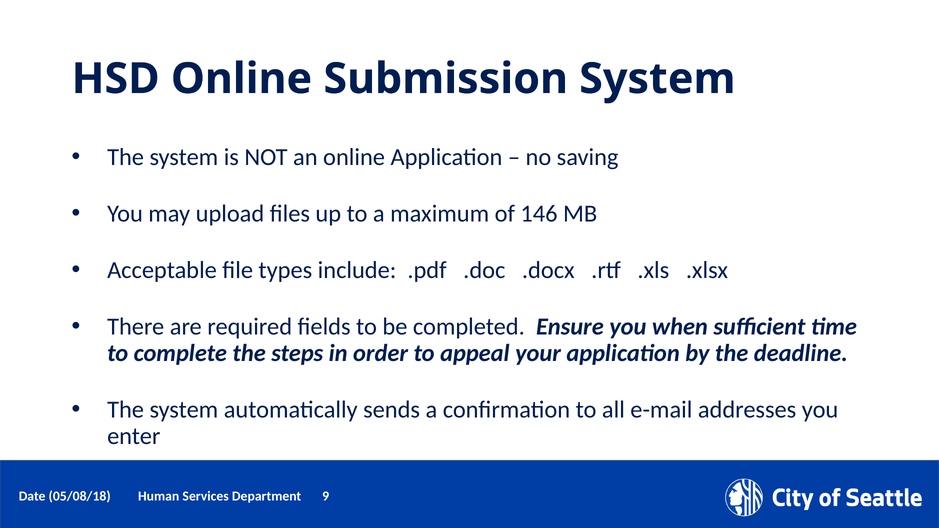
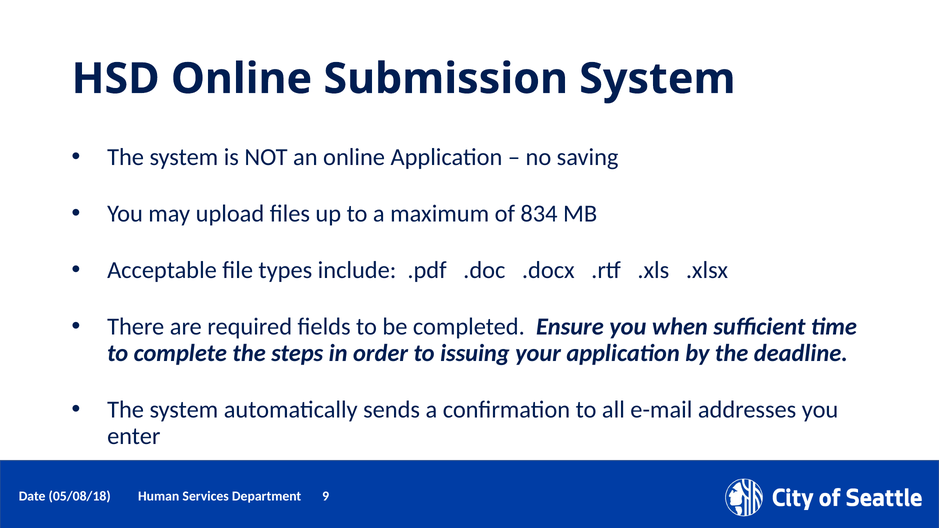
146: 146 -> 834 (539, 214)
appeal: appeal -> issuing (475, 353)
